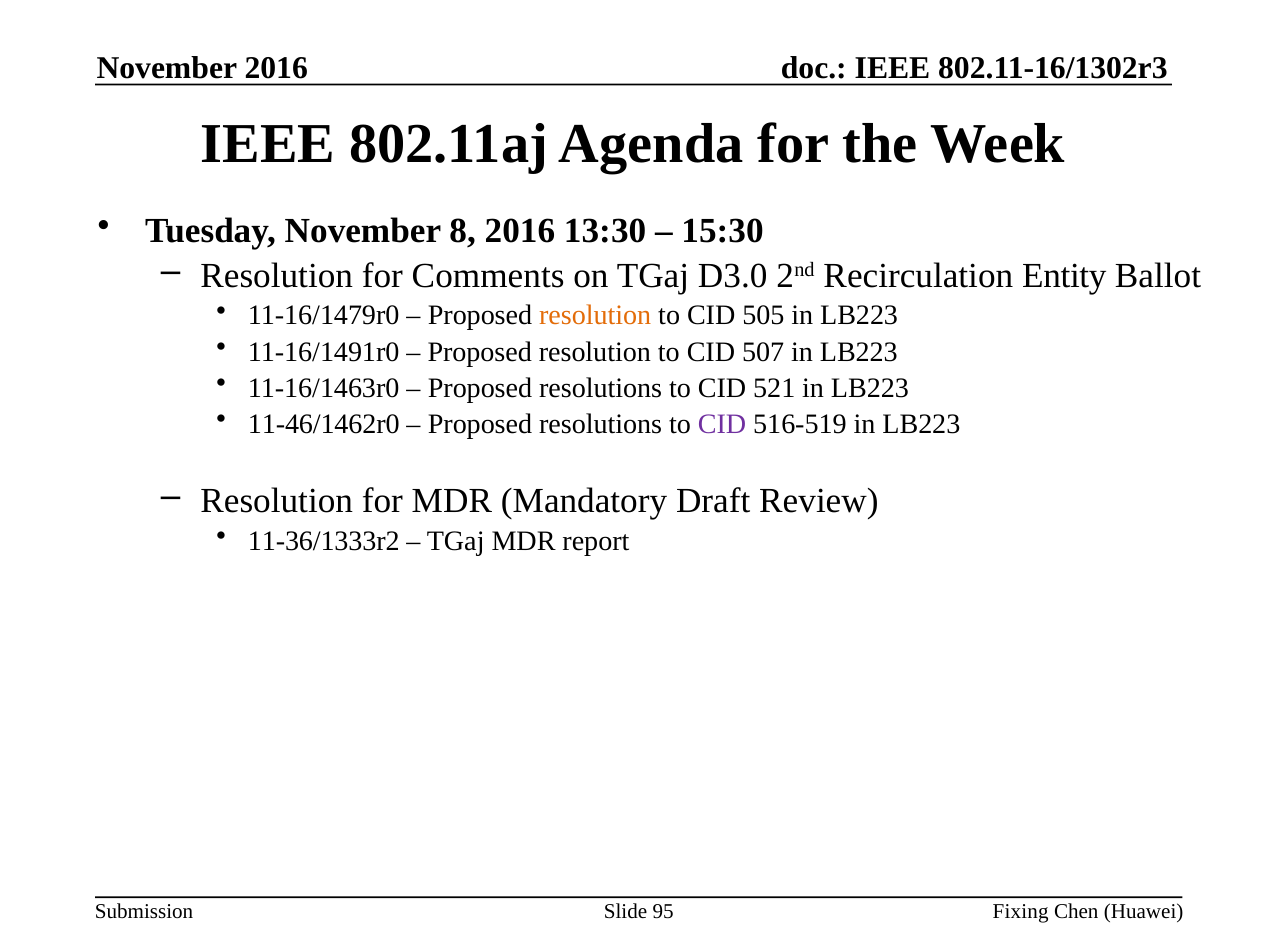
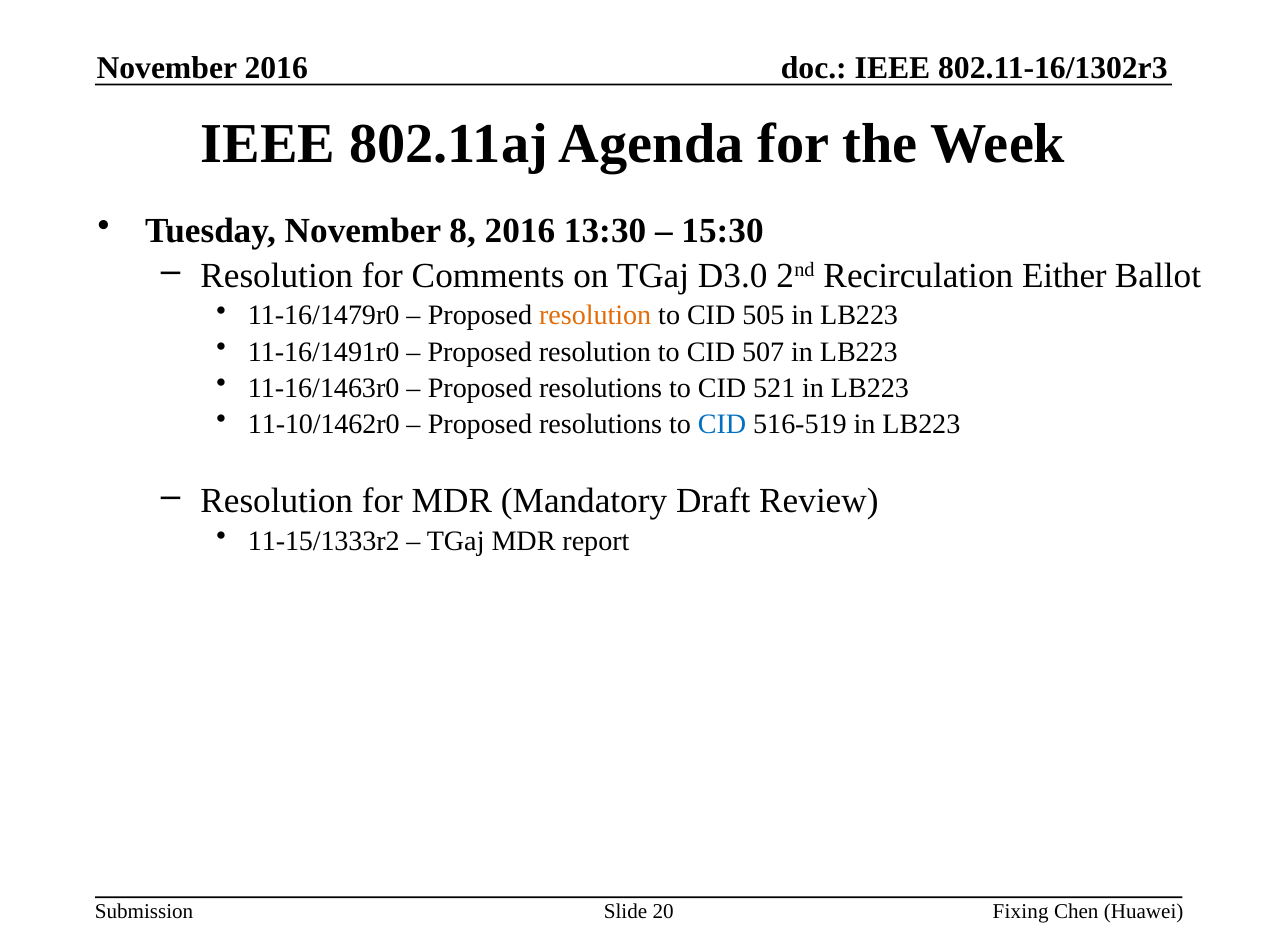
Entity: Entity -> Either (1064, 276)
11-46/1462r0: 11-46/1462r0 -> 11-10/1462r0 (324, 424)
CID colour: purple -> blue (722, 424)
11-36/1333r2: 11-36/1333r2 -> 11-15/1333r2 (324, 541)
95: 95 -> 20 (663, 911)
